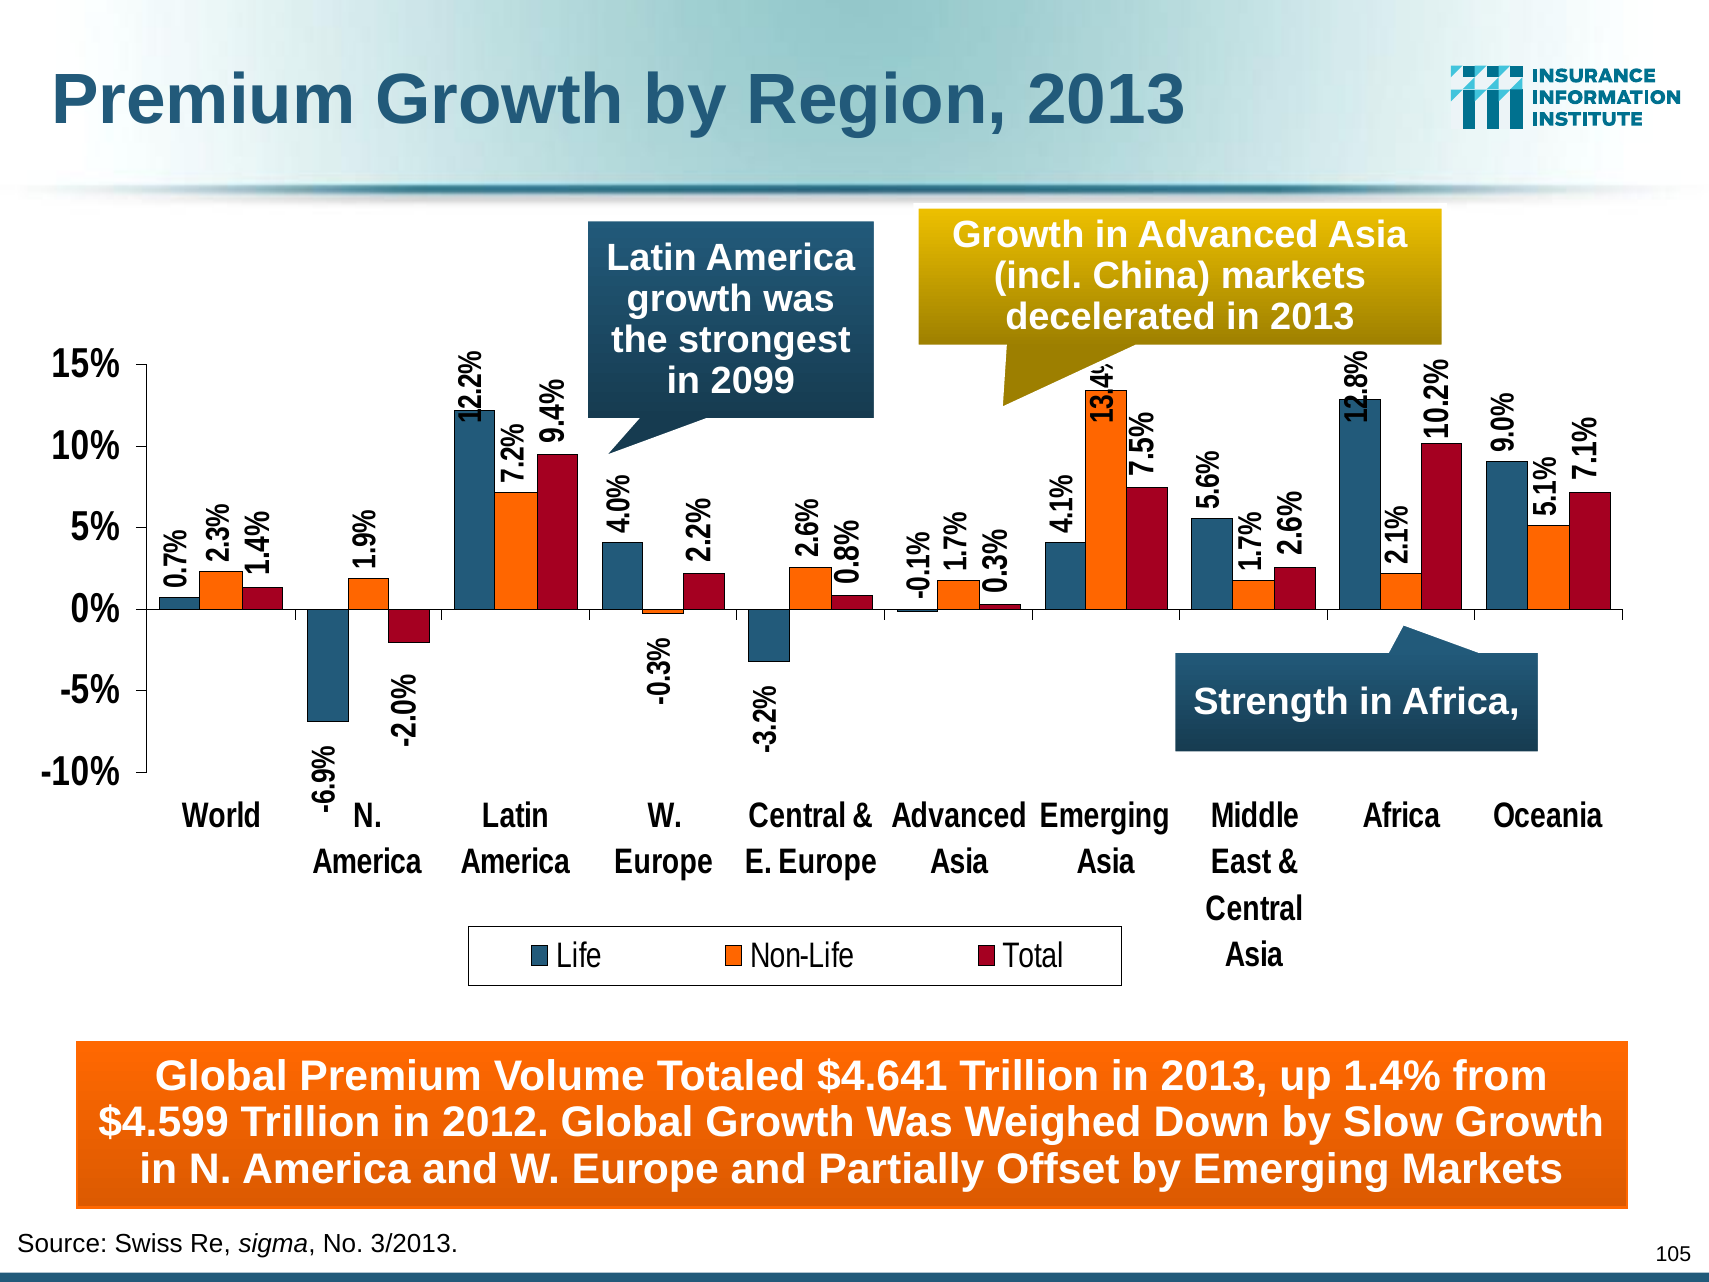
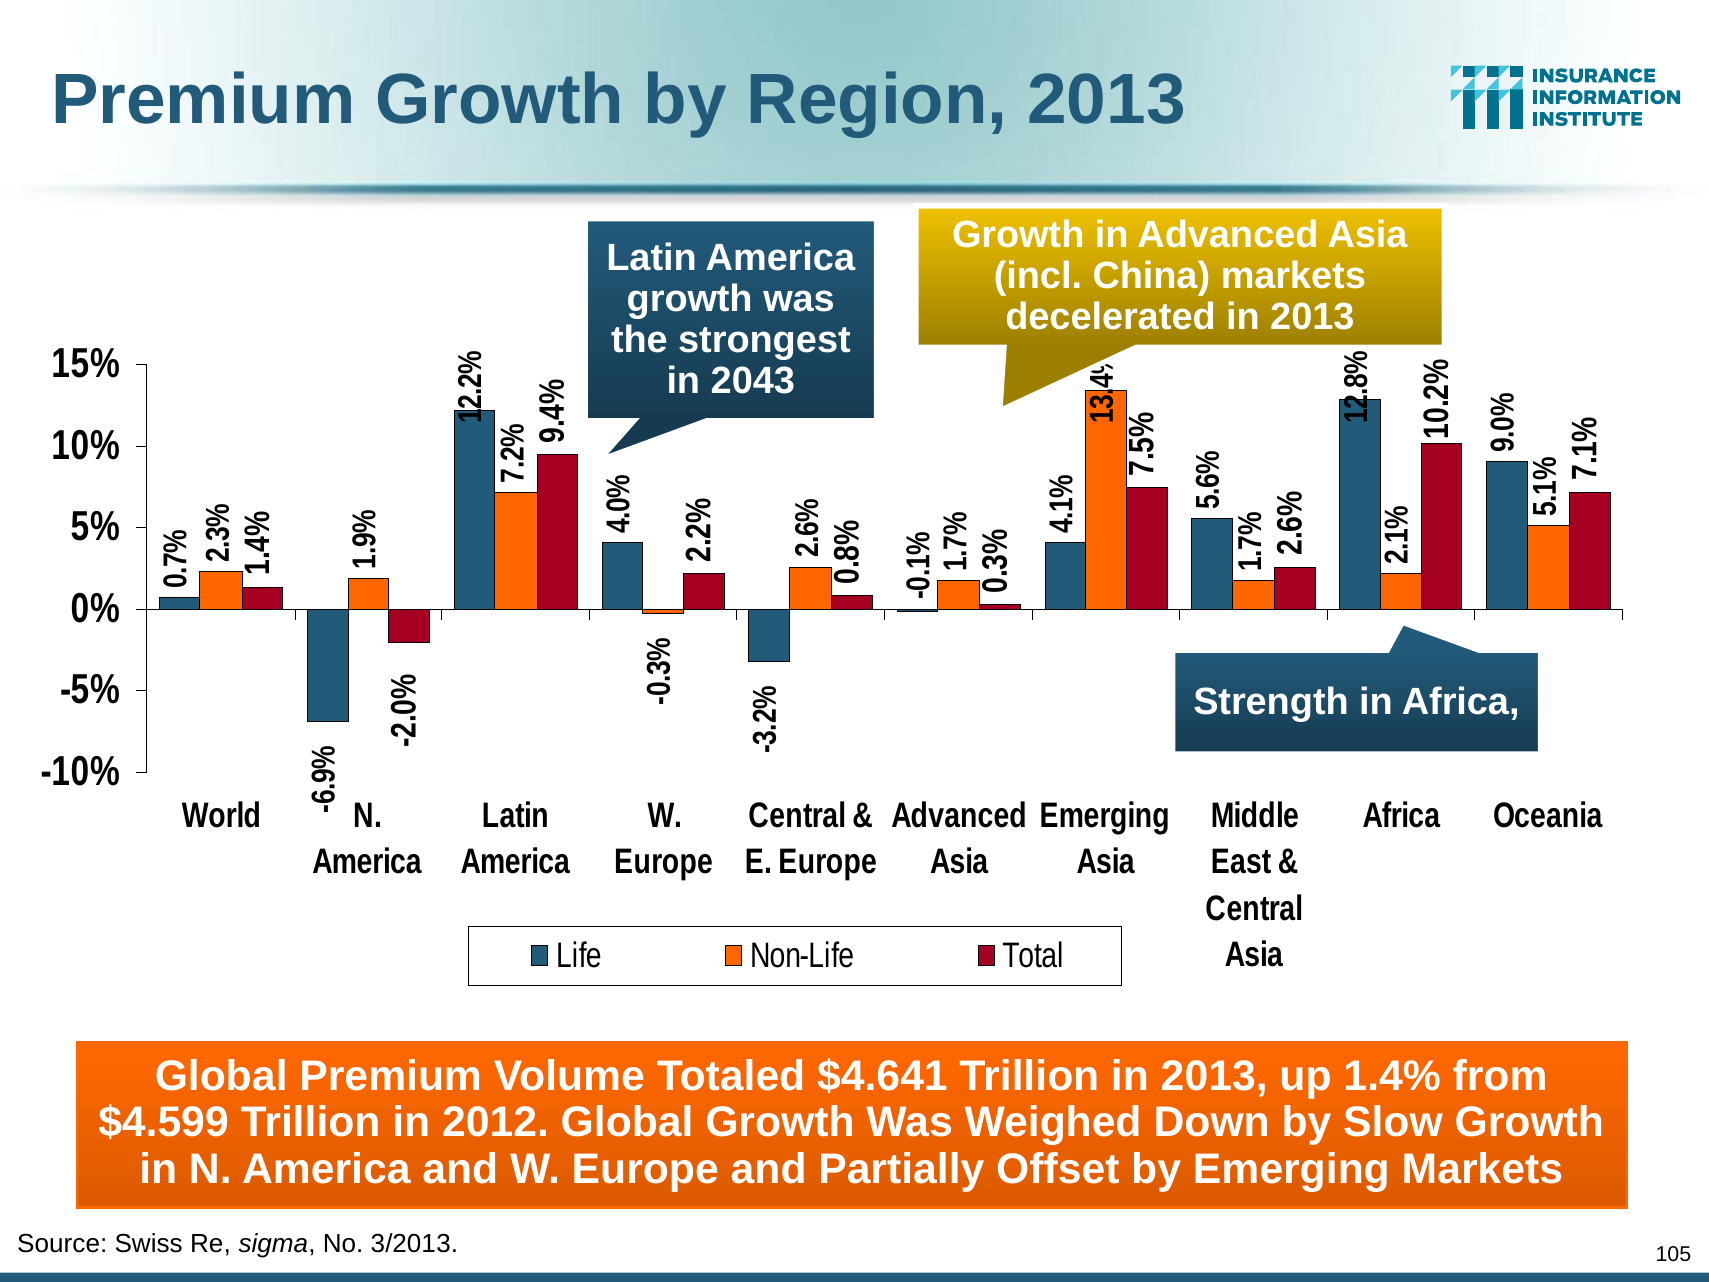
2099: 2099 -> 2043 (753, 381)
